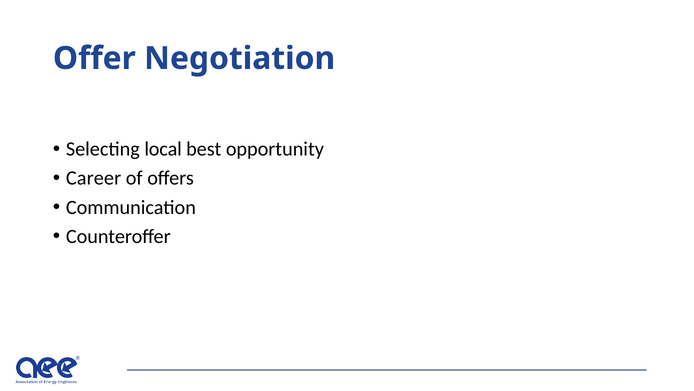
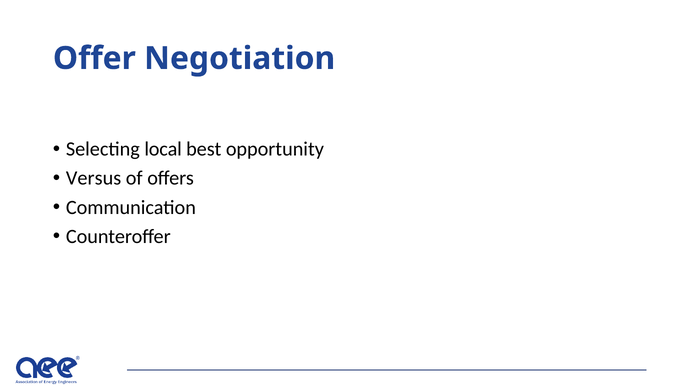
Career: Career -> Versus (94, 178)
